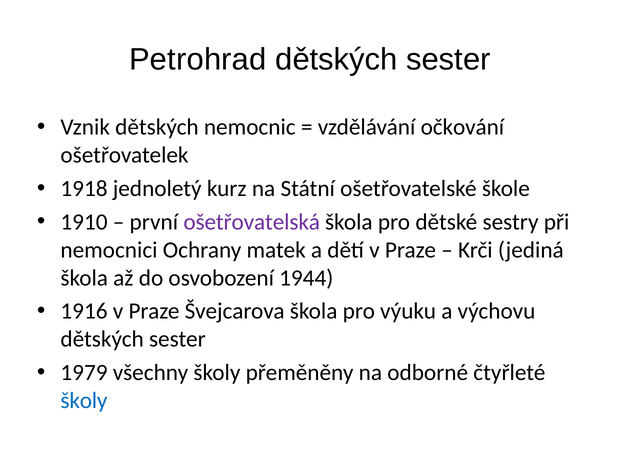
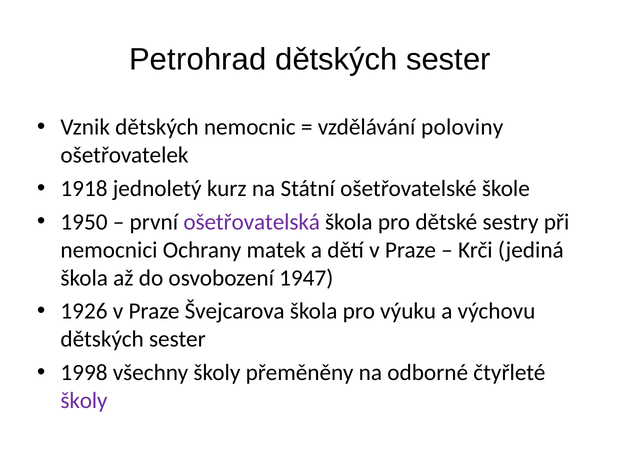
očkování: očkování -> poloviny (462, 127)
1910: 1910 -> 1950 (84, 222)
1944: 1944 -> 1947 (306, 278)
1916: 1916 -> 1926 (84, 311)
1979: 1979 -> 1998 (84, 373)
školy colour: blue -> purple (84, 401)
